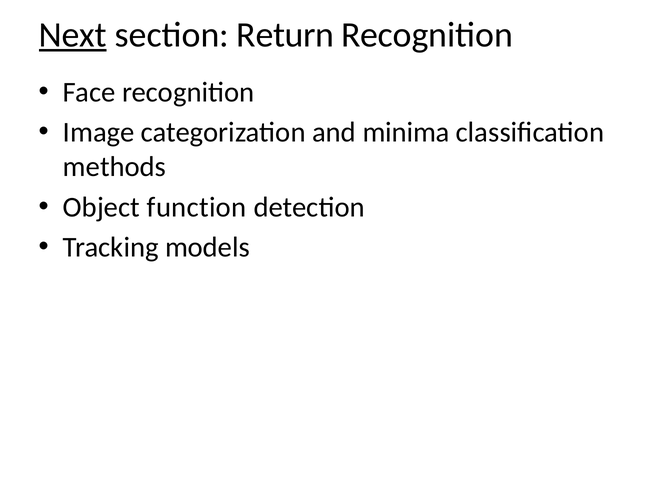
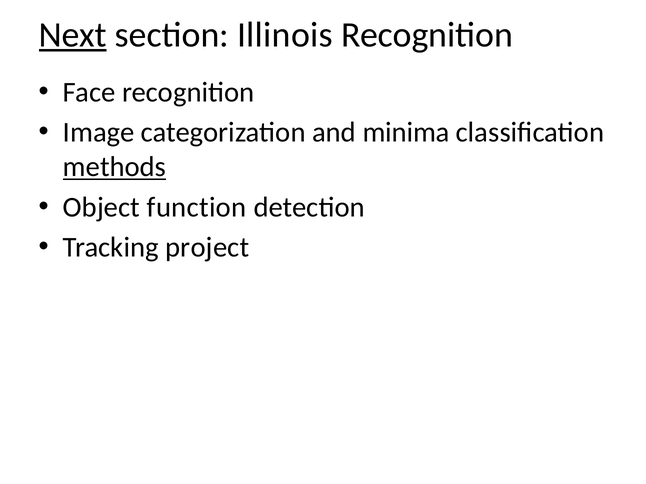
Return: Return -> Illinois (285, 35)
methods underline: none -> present (115, 167)
models: models -> project (207, 248)
